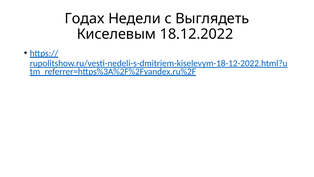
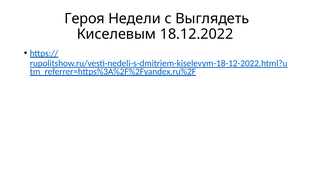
Годах: Годах -> Героя (85, 19)
